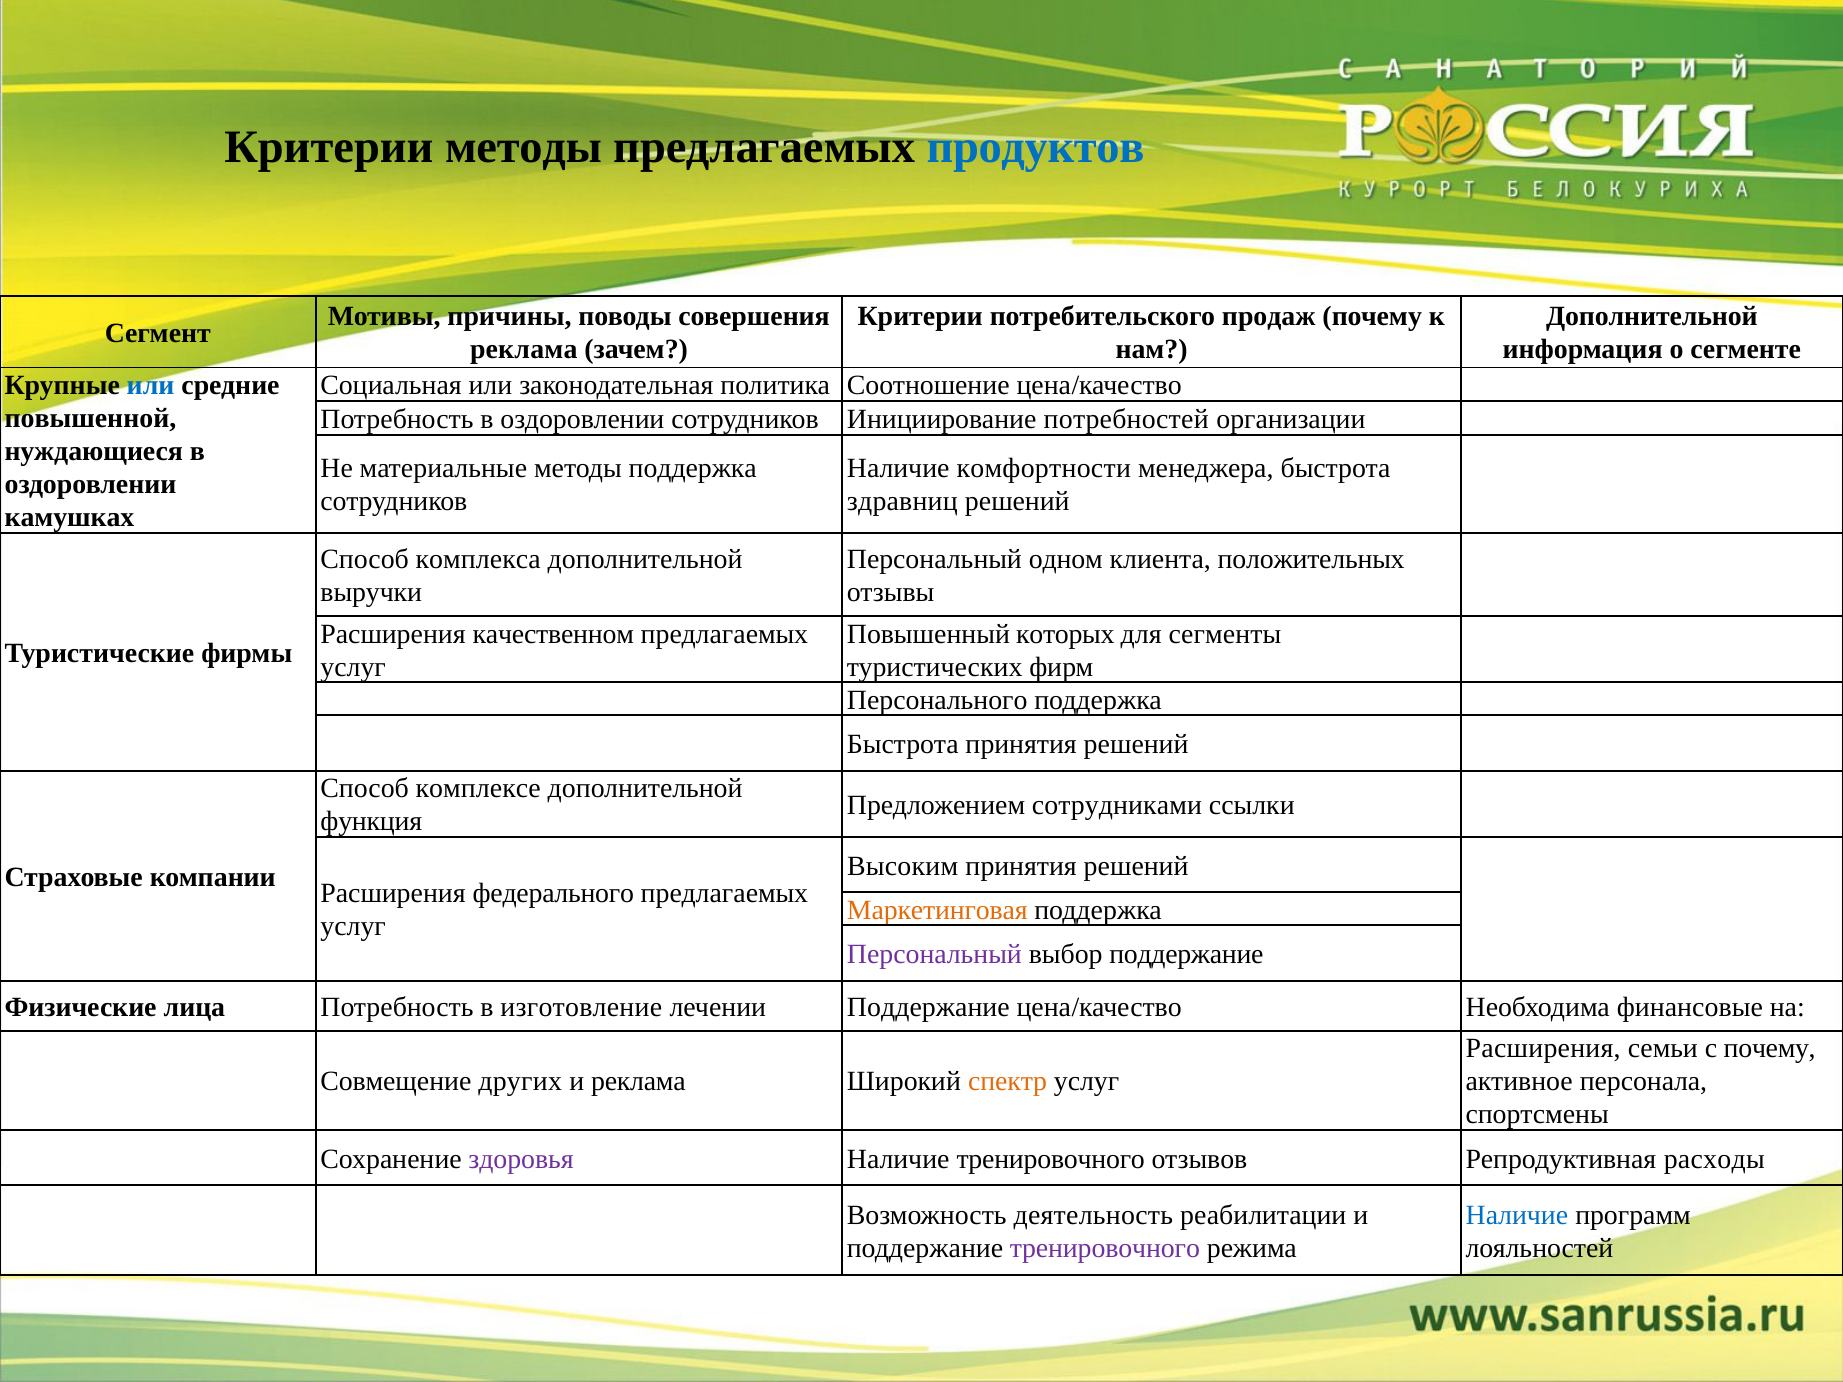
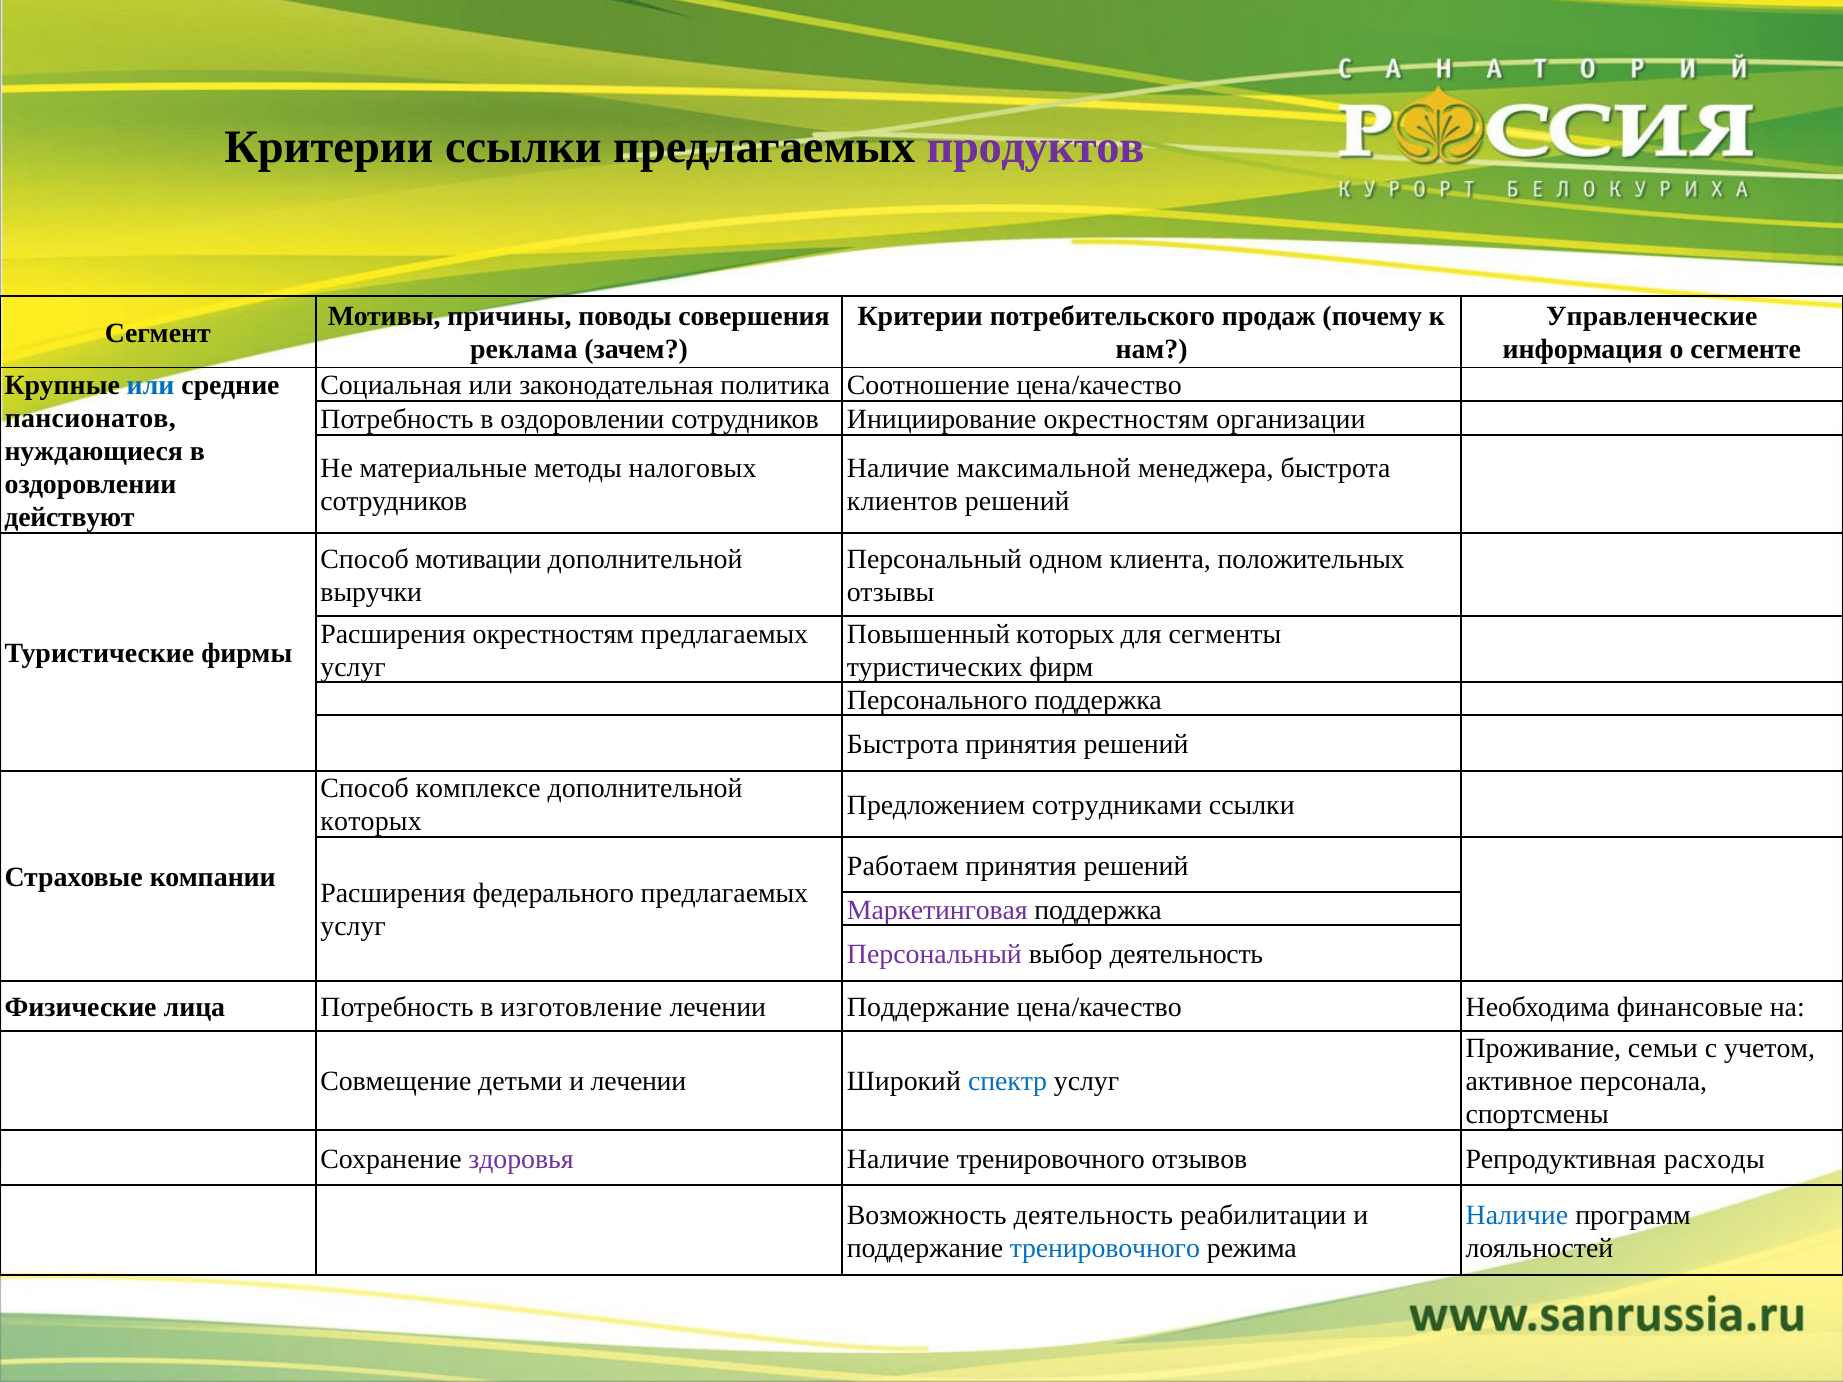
Критерии методы: методы -> ссылки (523, 147)
продуктов colour: blue -> purple (1036, 147)
Дополнительной: Дополнительной -> Управленческие (1652, 316)
повышенной: повышенной -> пансионатов (90, 418)
Инициирование потребностей: потребностей -> окрестностям (1126, 420)
методы поддержка: поддержка -> налоговых (693, 469)
комфортности: комфортности -> максимальной (1044, 469)
здравниц: здравниц -> клиентов (902, 502)
камушках: камушках -> действуют (70, 517)
комплекса: комплекса -> мотивации (478, 559)
Расширения качественном: качественном -> окрестностям (553, 634)
функция: функция -> которых (371, 822)
Высоким: Высоким -> Работаем (903, 866)
Маркетинговая colour: orange -> purple (937, 910)
выбор поддержание: поддержание -> деятельность (1186, 954)
Расширения: Расширения -> Проживание (1543, 1049)
с почему: почему -> учетом (1770, 1049)
других: других -> детьми (520, 1082)
и реклама: реклама -> лечении (638, 1082)
спектр colour: orange -> blue (1008, 1082)
тренировочного colour: purple -> blue (1105, 1248)
